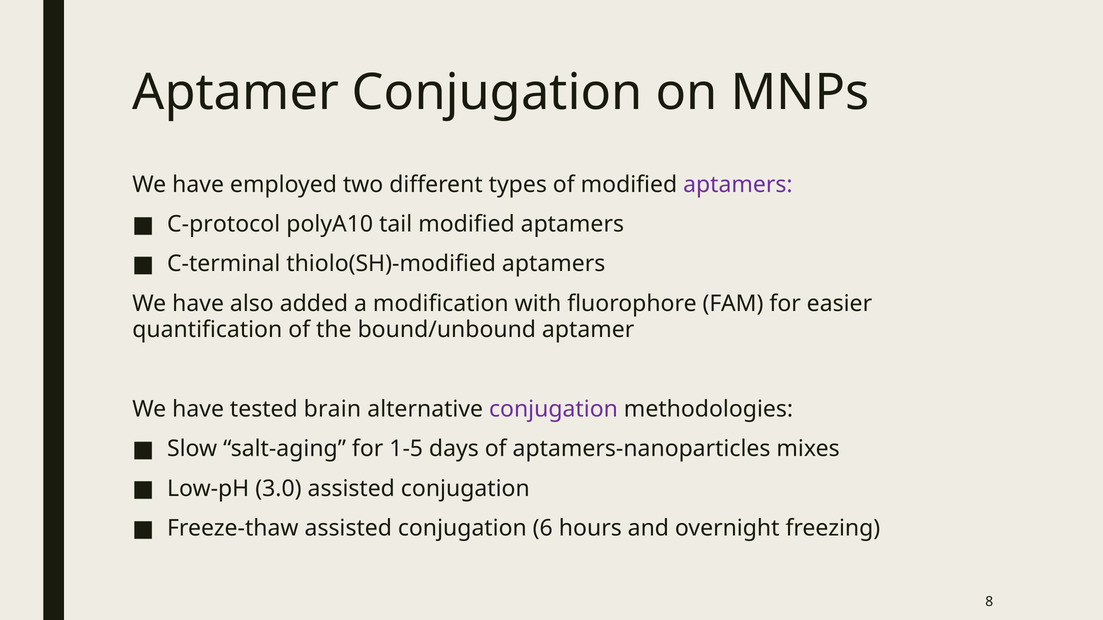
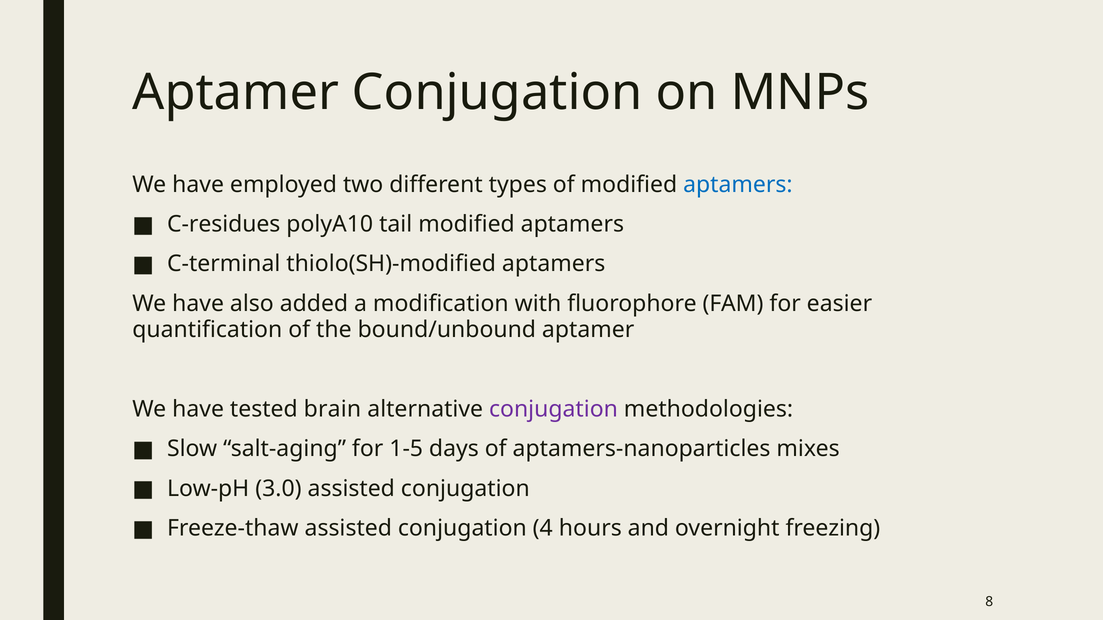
aptamers colour: purple -> blue (738, 185)
C-protocol: C-protocol -> C-residues (224, 224)
6: 6 -> 4 (543, 529)
